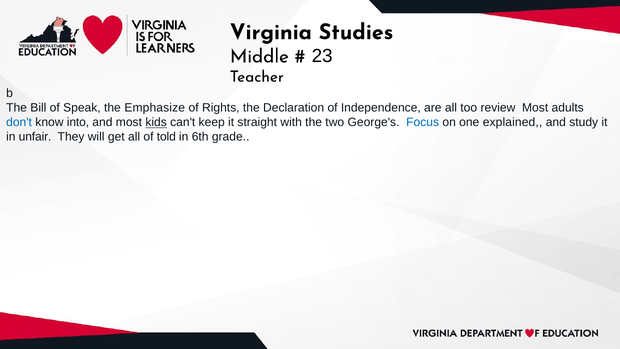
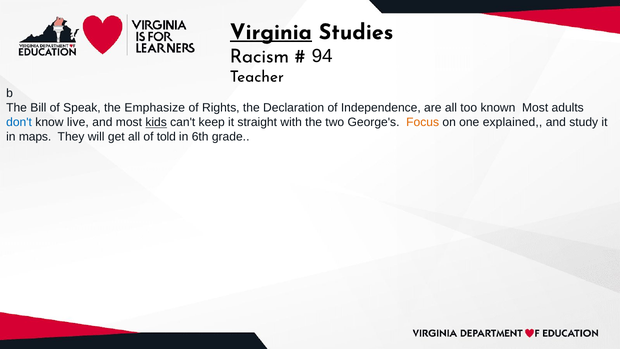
Virginia underline: none -> present (271, 32)
Middle: Middle -> Racism (259, 56)
23: 23 -> 94 (322, 56)
review: review -> known (498, 108)
into: into -> live (78, 122)
Focus colour: blue -> orange (423, 122)
unfair: unfair -> maps (35, 137)
